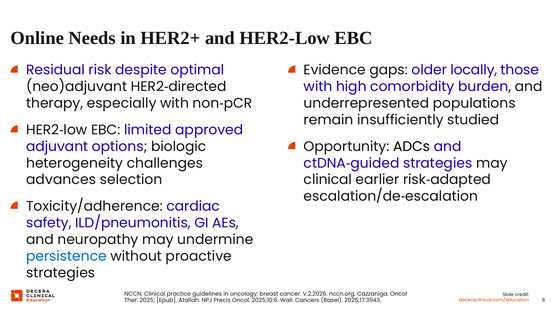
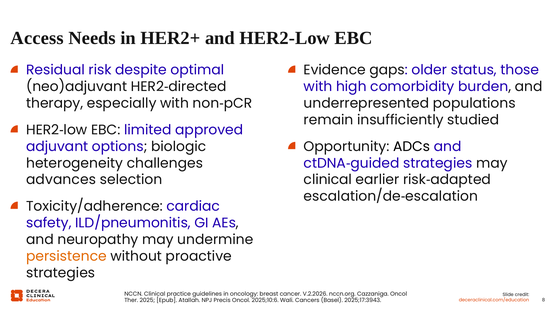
Online: Online -> Access (37, 38)
locally: locally -> status (474, 70)
persistence colour: blue -> orange (66, 256)
